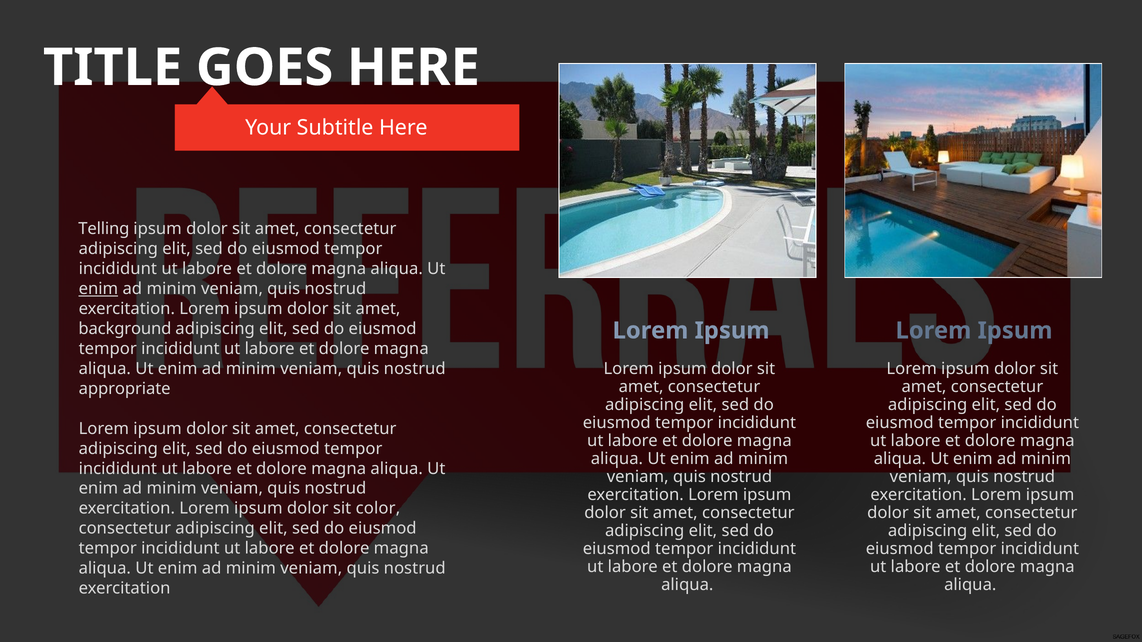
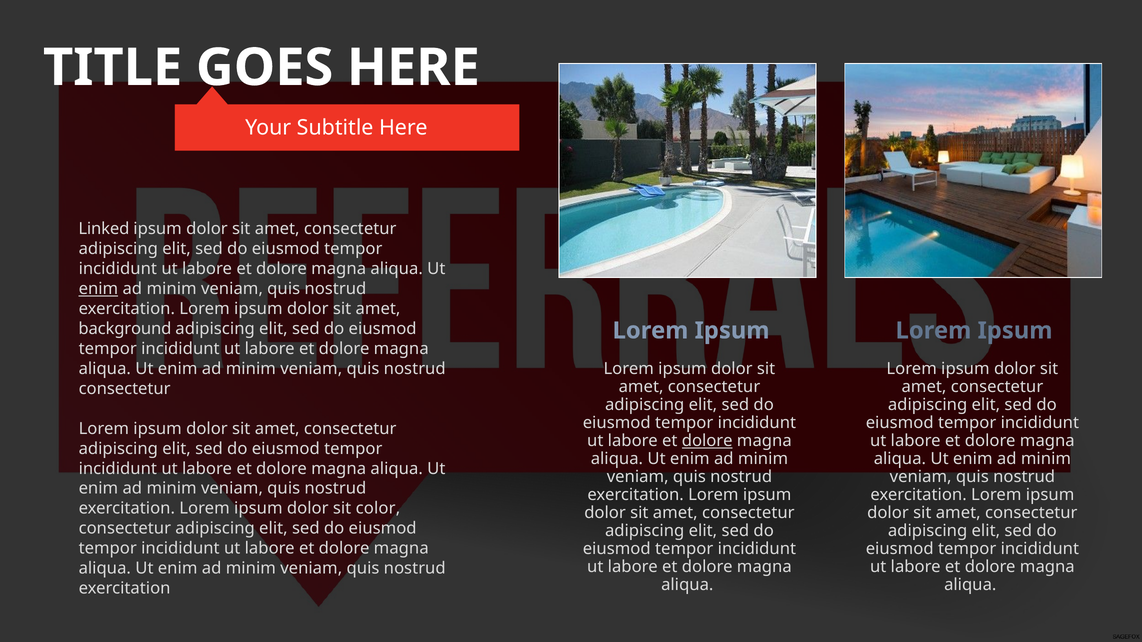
Telling: Telling -> Linked (104, 229)
appropriate: appropriate -> consectetur (125, 389)
dolore underline: none -> present (707, 441)
